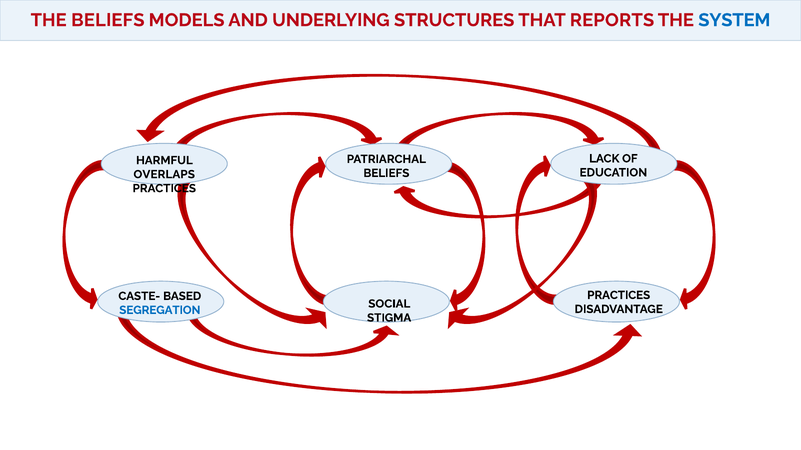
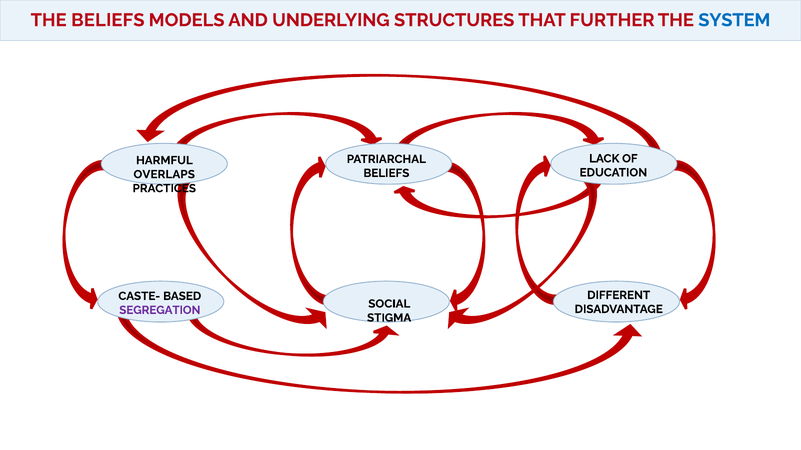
REPORTS: REPORTS -> FURTHER (612, 20)
PRACTICES: PRACTICES -> DIFFERENT (619, 296)
SEGREGATION colour: blue -> purple (160, 310)
